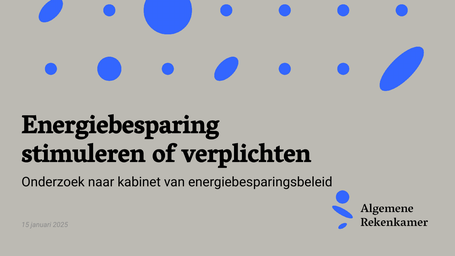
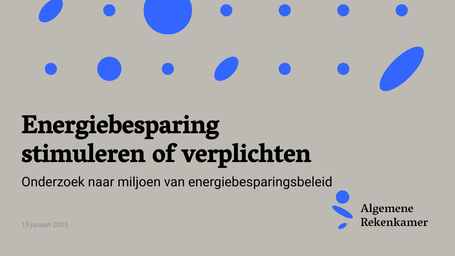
kabinet: kabinet -> miljoen (139, 182)
